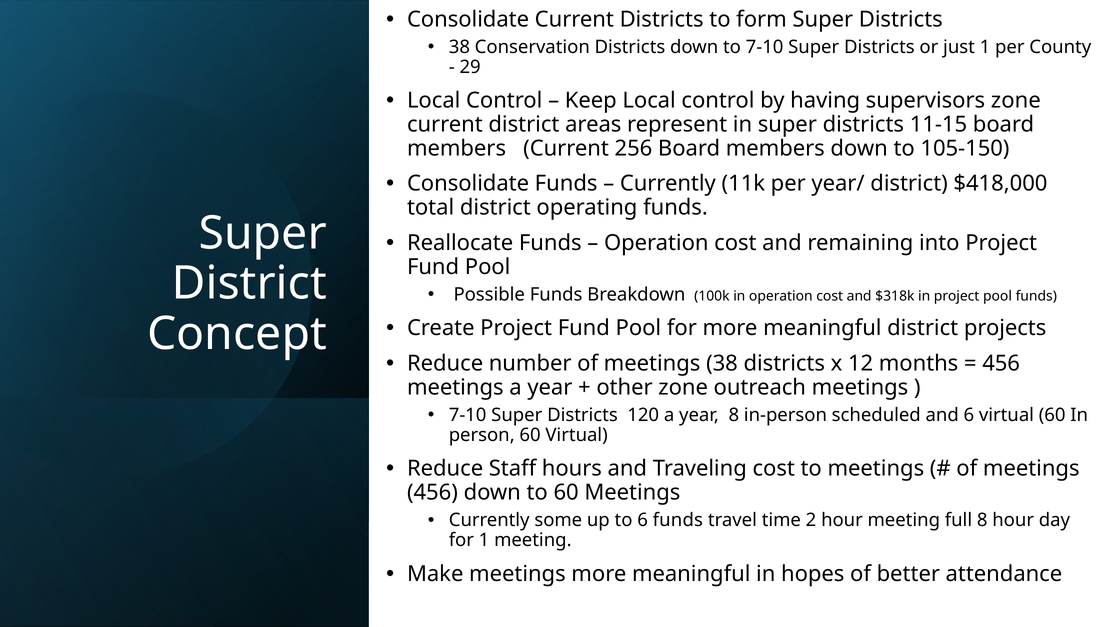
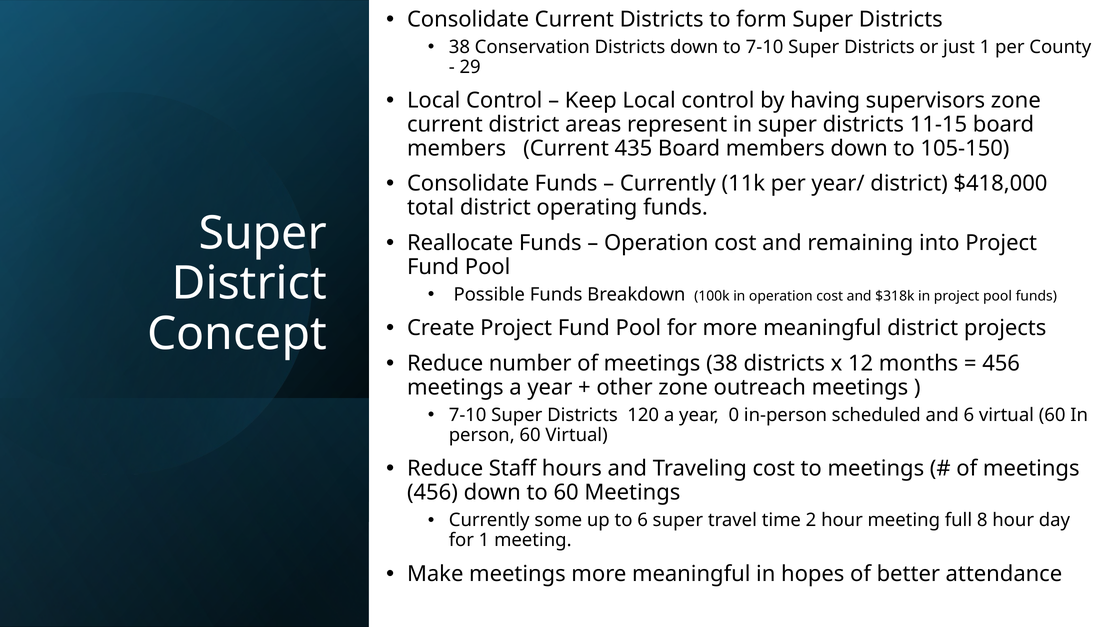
256: 256 -> 435 (633, 148)
year 8: 8 -> 0 (734, 415)
6 funds: funds -> super (678, 520)
